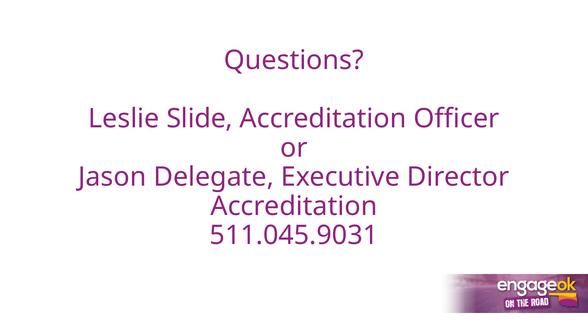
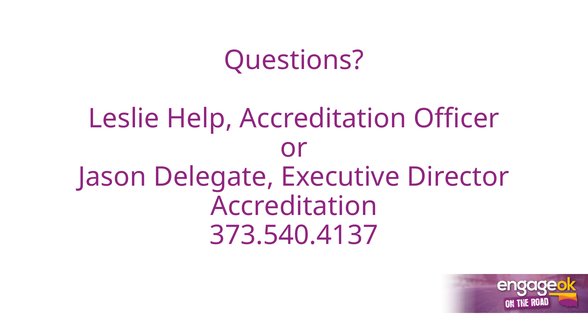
Slide: Slide -> Help (199, 119)
511.045.9031: 511.045.9031 -> 373.540.4137 (294, 235)
